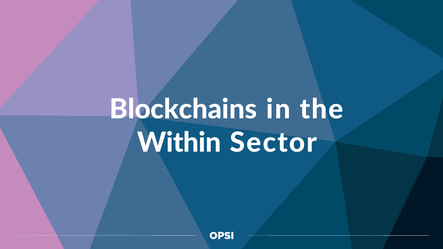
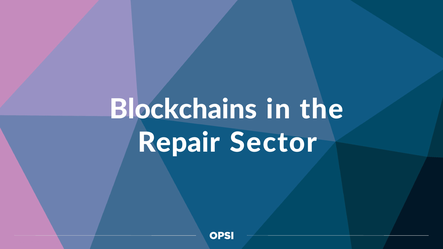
Within: Within -> Repair (179, 143)
